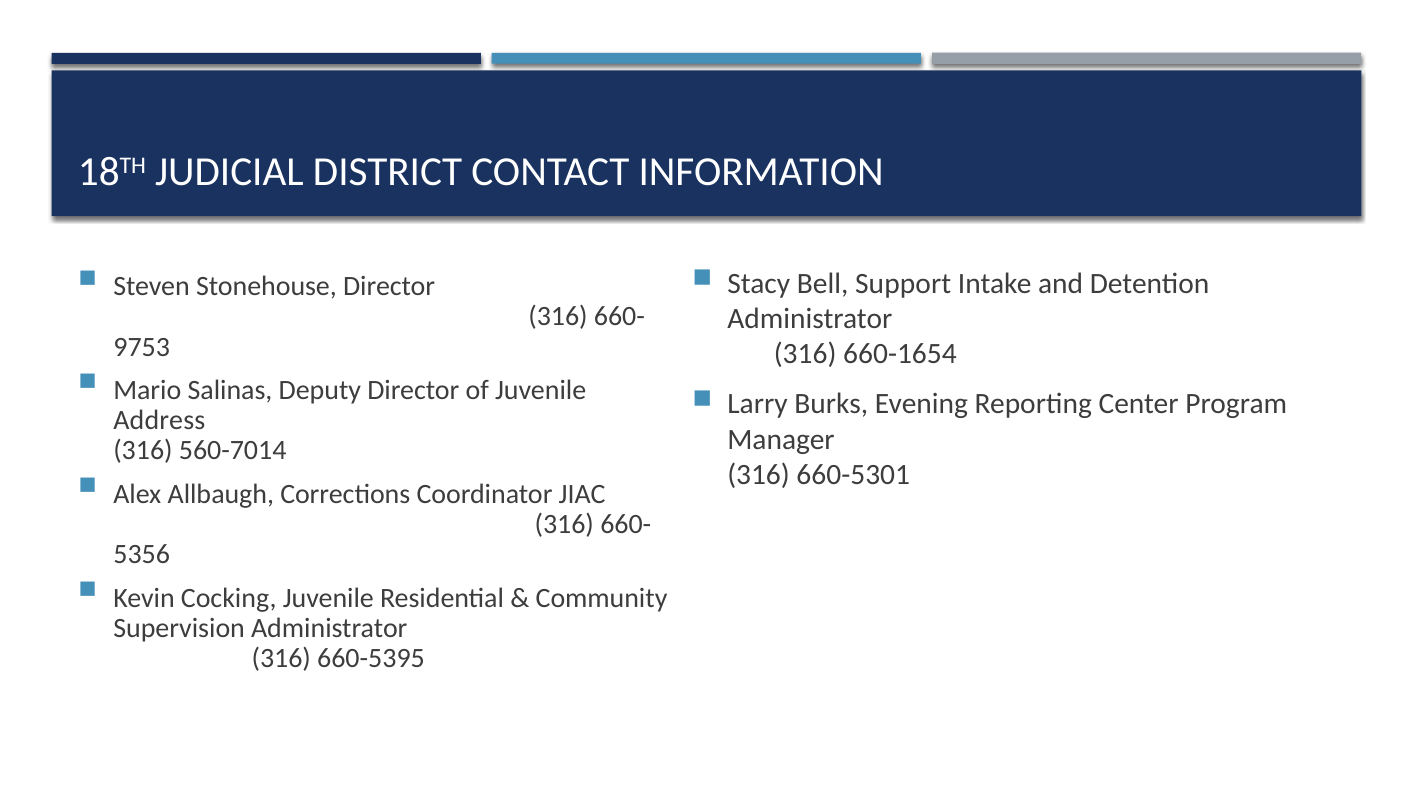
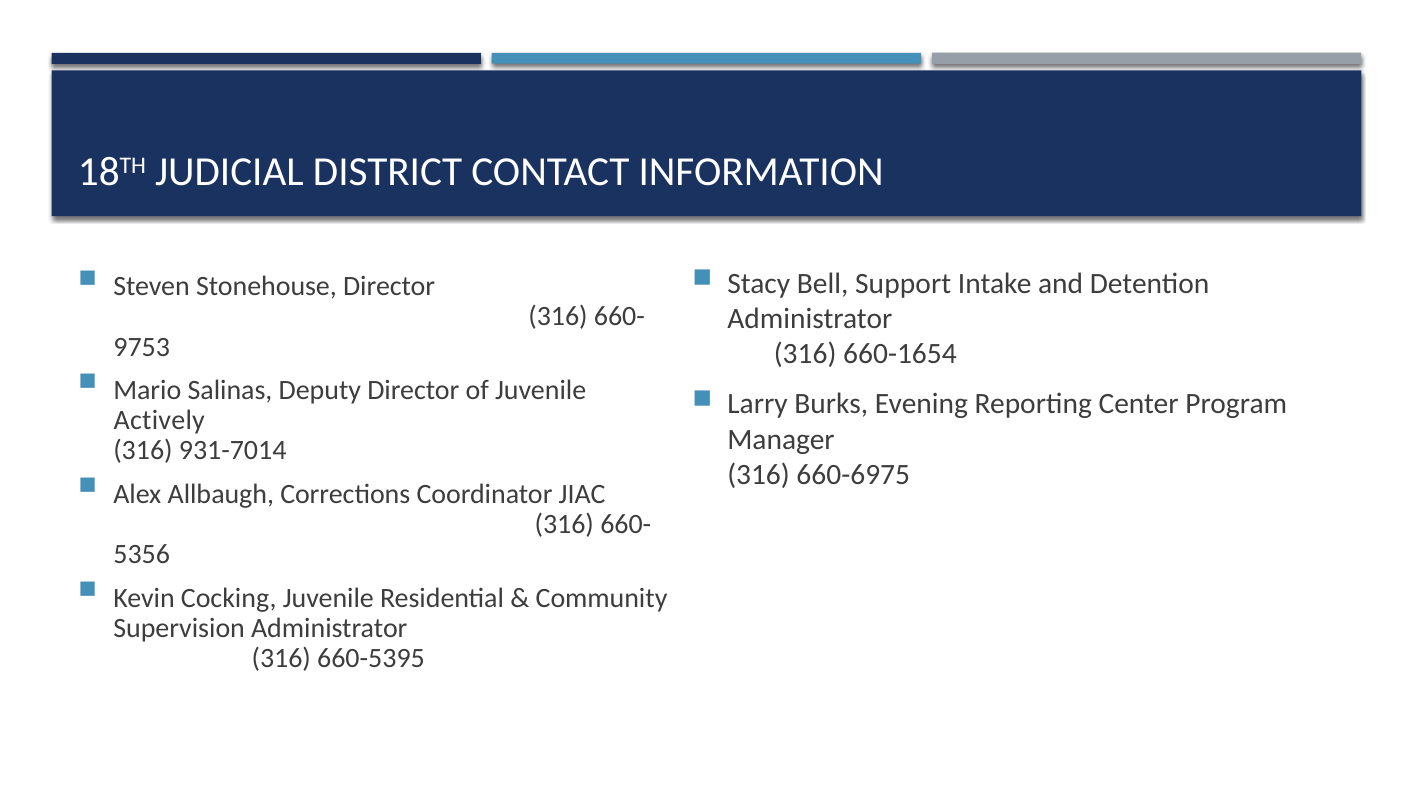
Address: Address -> Actively (159, 420)
560-7014: 560-7014 -> 931-7014 (233, 451)
660-5301: 660-5301 -> 660-6975 (853, 475)
